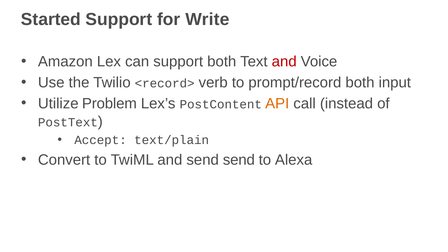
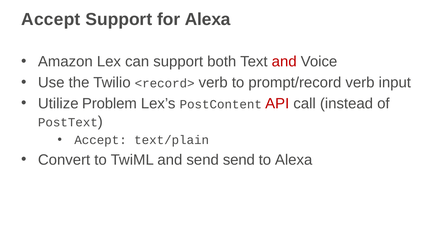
Started: Started -> Accept (51, 20)
for Write: Write -> Alexa (208, 20)
prompt/record both: both -> verb (360, 83)
API colour: orange -> red (277, 104)
